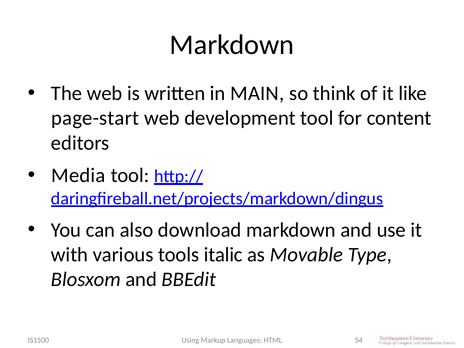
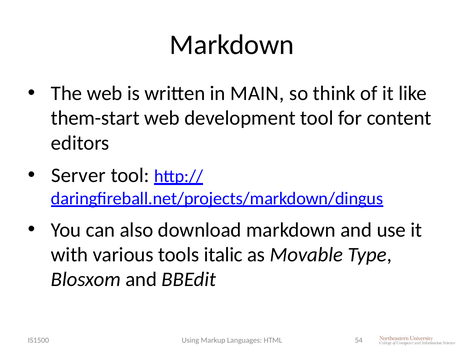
page-start: page-start -> them-start (95, 118)
Media: Media -> Server (78, 175)
